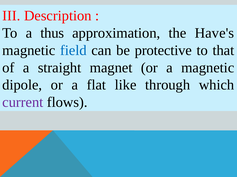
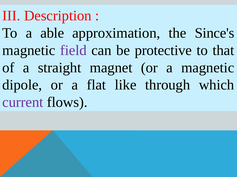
thus: thus -> able (52, 33)
Have's: Have's -> Since's (215, 33)
field colour: blue -> purple (73, 50)
